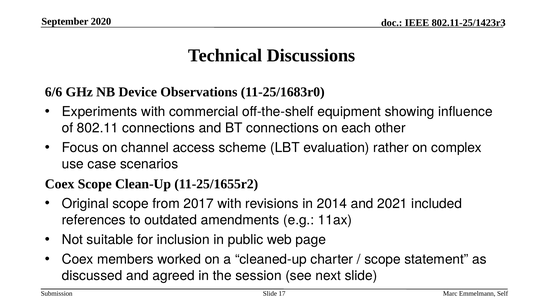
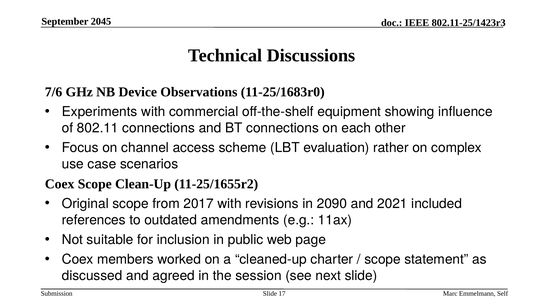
2020: 2020 -> 2045 (101, 22)
6/6: 6/6 -> 7/6 (54, 92)
2014: 2014 -> 2090 (332, 204)
